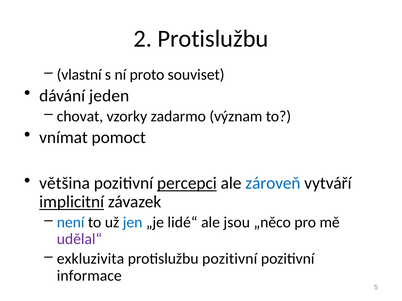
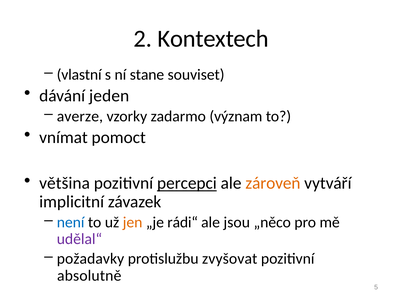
2 Protislužbu: Protislužbu -> Kontextech (213, 39)
proto: proto -> stane (147, 75)
chovat: chovat -> averze (80, 116)
zároveň colour: blue -> orange (273, 184)
implicitní underline: present -> none (72, 202)
jen colour: blue -> orange (133, 223)
lidé“: lidé“ -> rádi“ (183, 223)
exkluzivita: exkluzivita -> požadavky (91, 259)
protislužbu pozitivní: pozitivní -> zvyšovat (230, 259)
informace: informace -> absolutně (89, 276)
